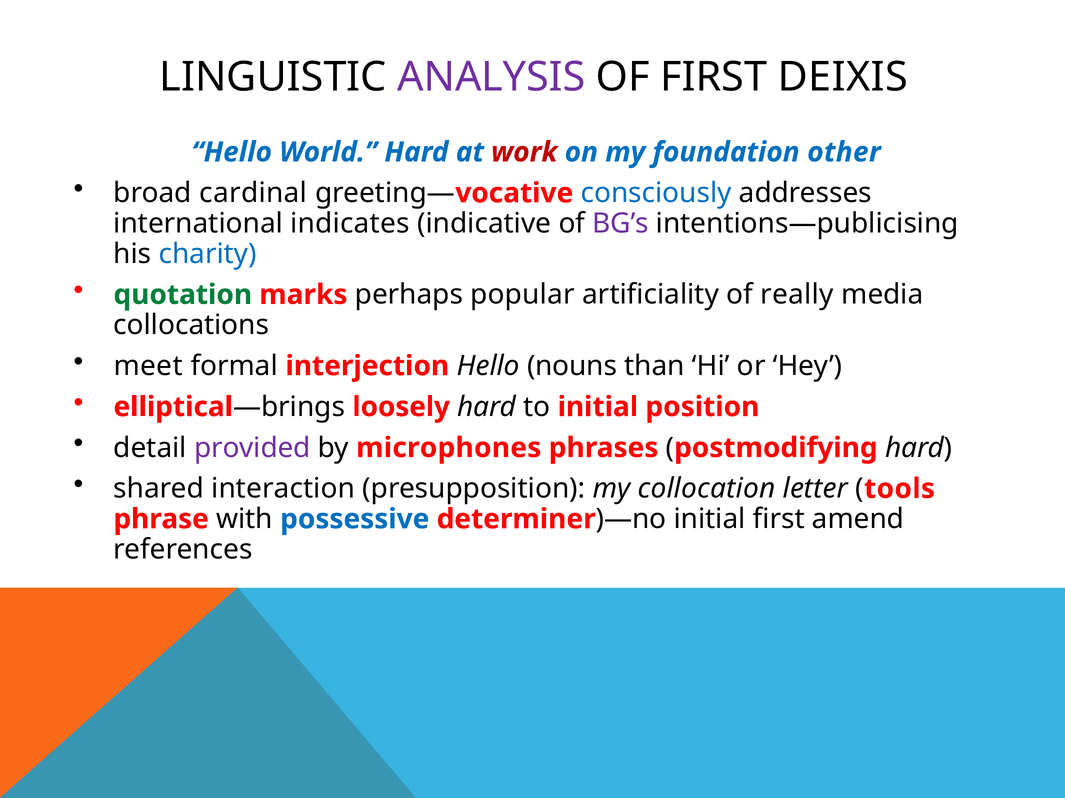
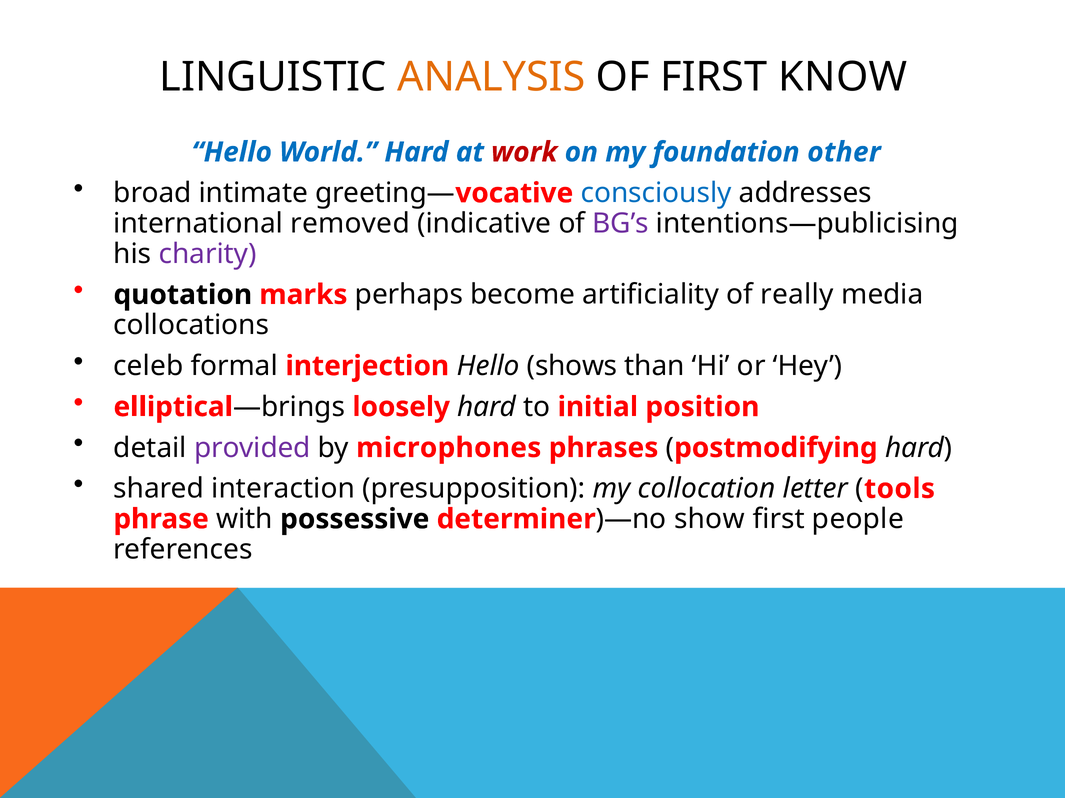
ANALYSIS colour: purple -> orange (491, 77)
DEIXIS: DEIXIS -> KNOW (843, 77)
cardinal: cardinal -> intimate (253, 193)
indicates: indicates -> removed (350, 224)
charity colour: blue -> purple (208, 254)
quotation colour: green -> black (183, 295)
popular: popular -> become (523, 295)
meet: meet -> celeb (148, 366)
nouns: nouns -> shows (572, 366)
possessive colour: blue -> black (355, 520)
initial: initial -> show (709, 520)
amend: amend -> people (858, 520)
